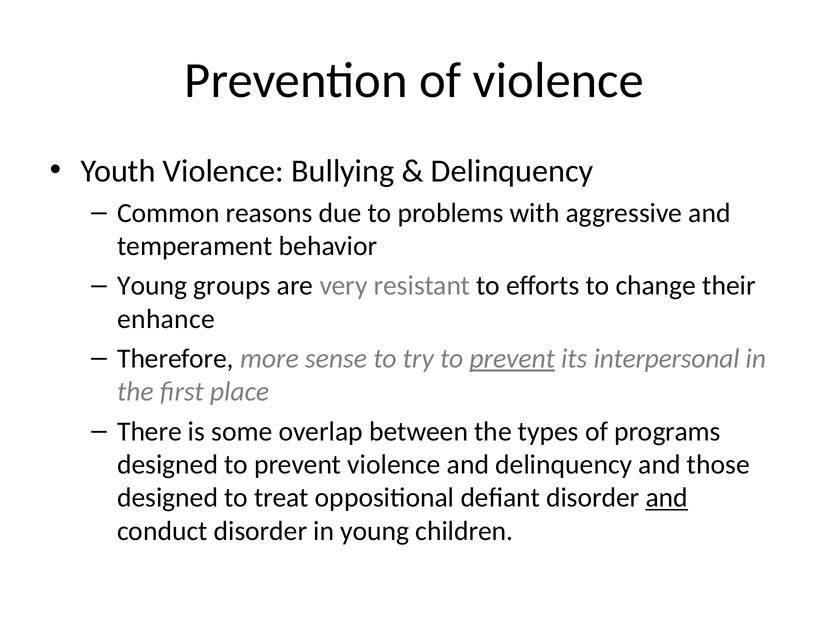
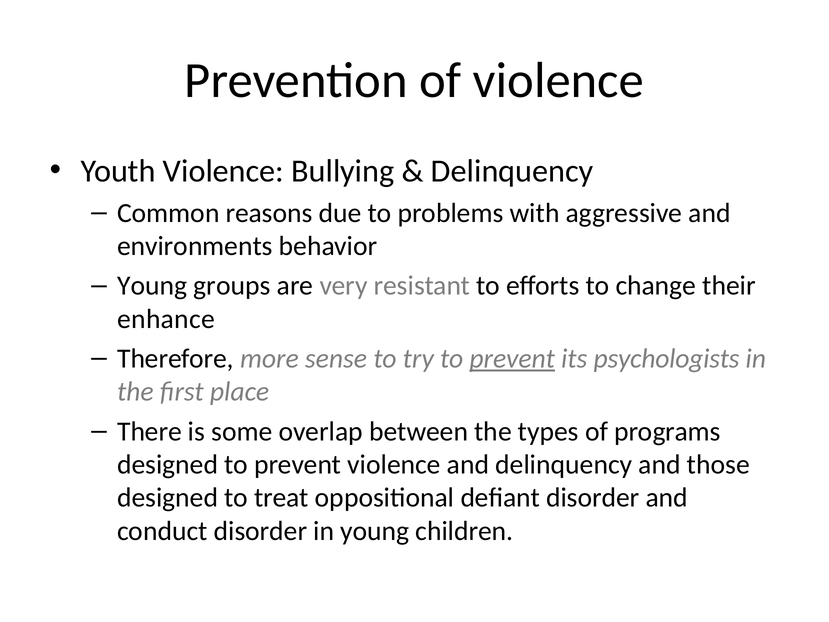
temperament: temperament -> environments (195, 246)
interpersonal: interpersonal -> psychologists (667, 358)
and underline: present -> none (667, 498)
